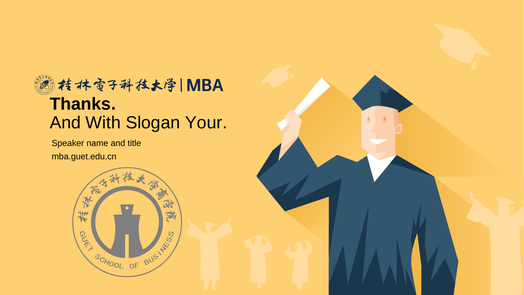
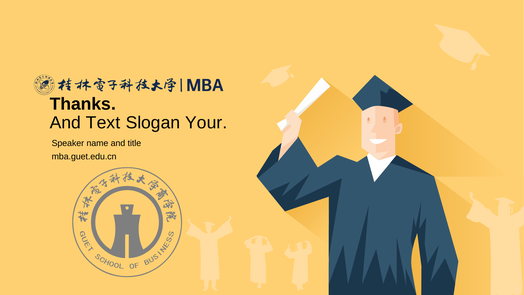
With: With -> Text (103, 123)
